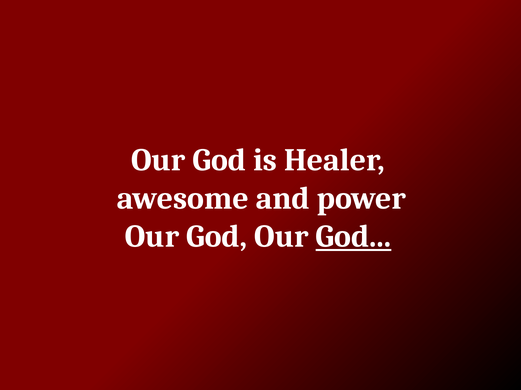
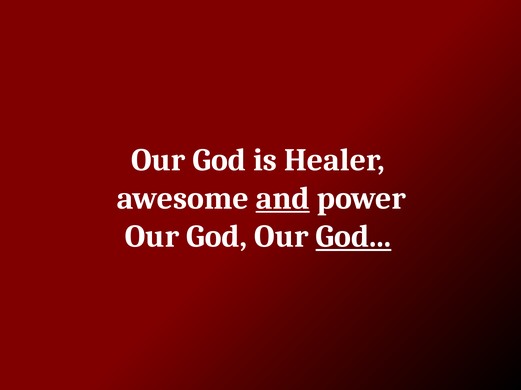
and underline: none -> present (283, 199)
